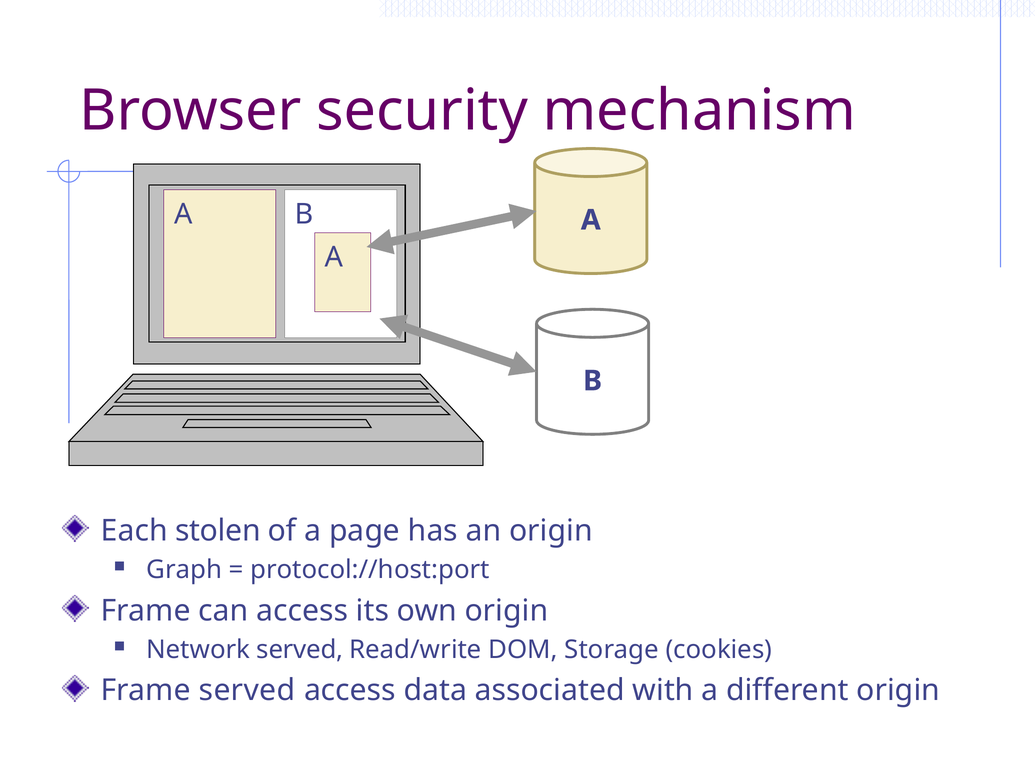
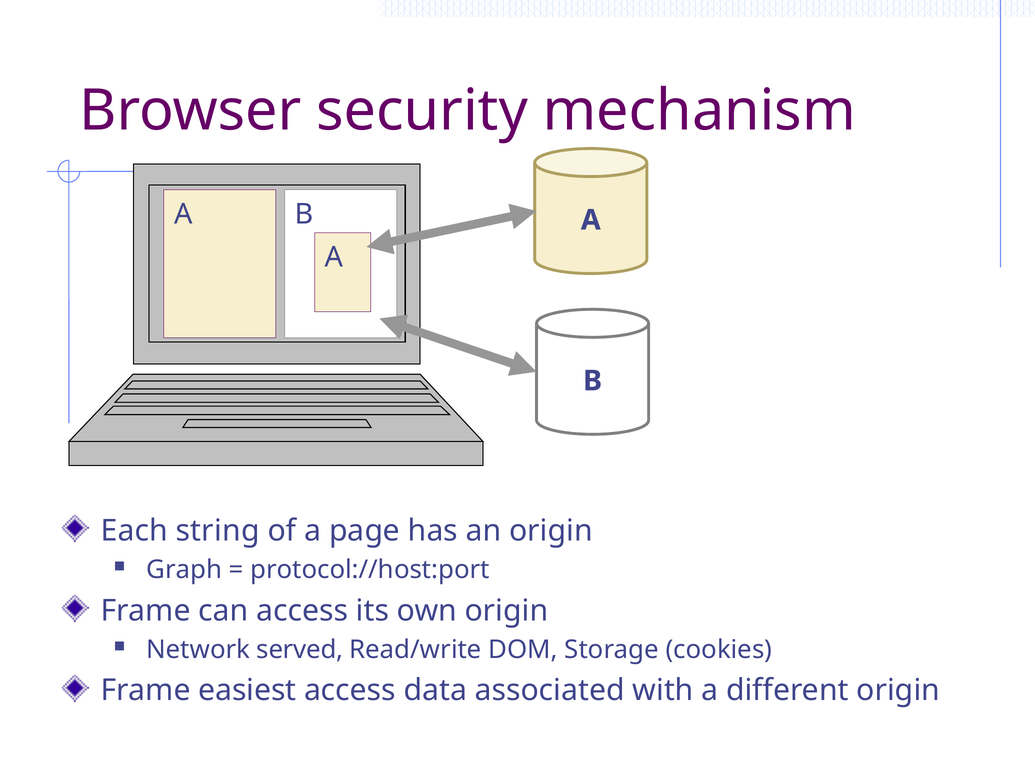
stolen: stolen -> string (218, 531)
Frame served: served -> easiest (247, 691)
